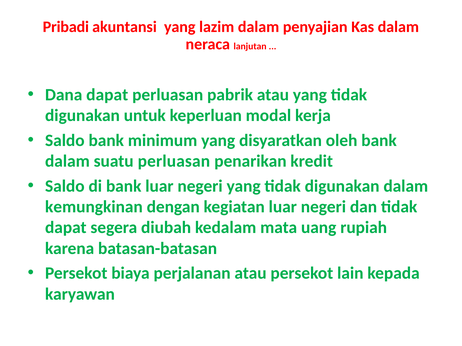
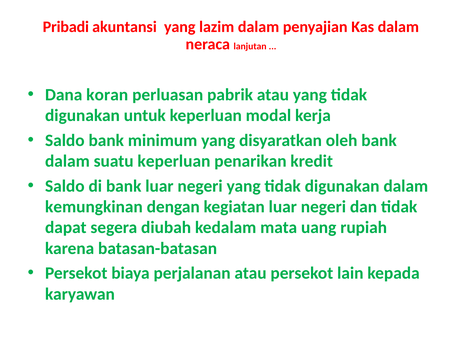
Dana dapat: dapat -> koran (107, 95)
suatu perluasan: perluasan -> keperluan (174, 161)
